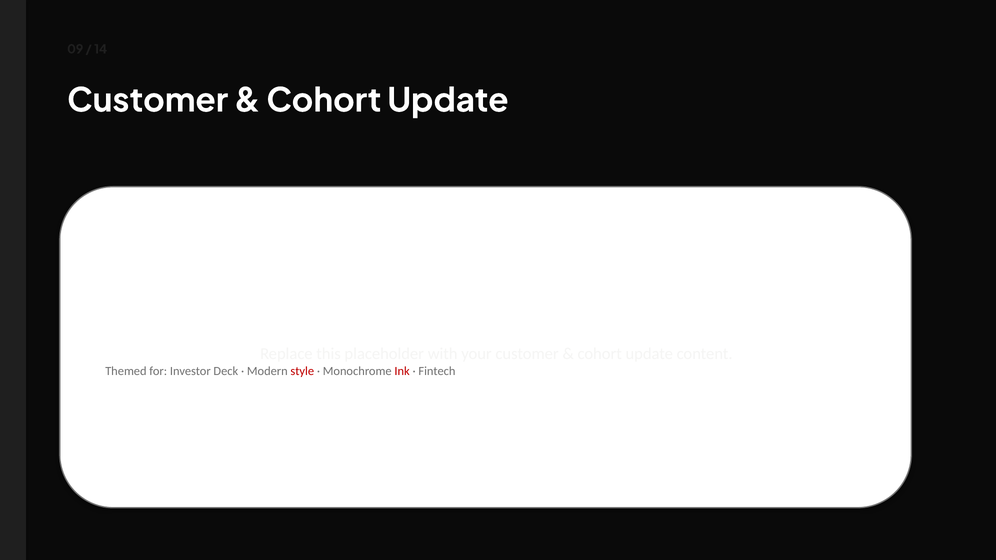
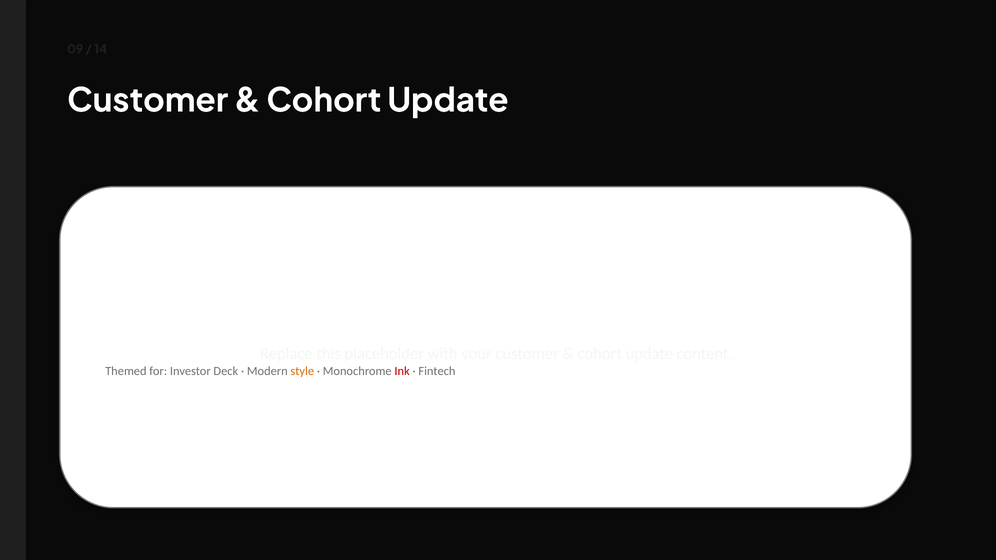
style colour: red -> orange (302, 371)
